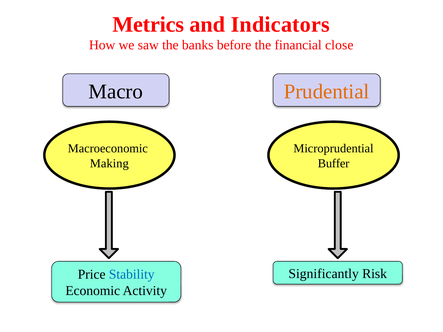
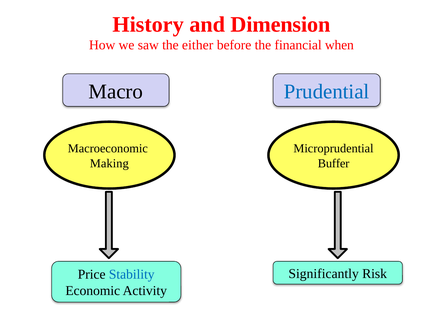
Metrics: Metrics -> History (148, 24)
Indicators: Indicators -> Dimension (280, 24)
banks: banks -> either (198, 45)
close: close -> when (339, 45)
Prudential colour: orange -> blue (327, 92)
